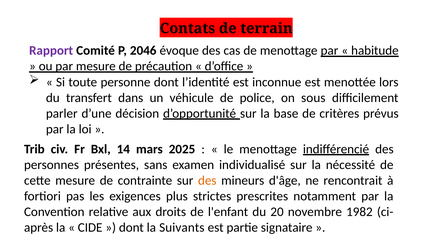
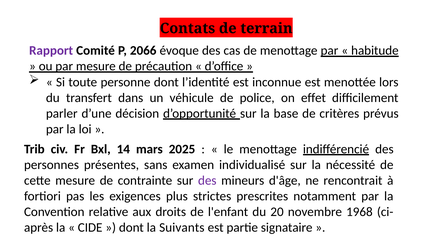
2046: 2046 -> 2066 (143, 51)
sous: sous -> effet (313, 98)
des colour: orange -> purple (207, 180)
1982: 1982 -> 1968 (359, 212)
